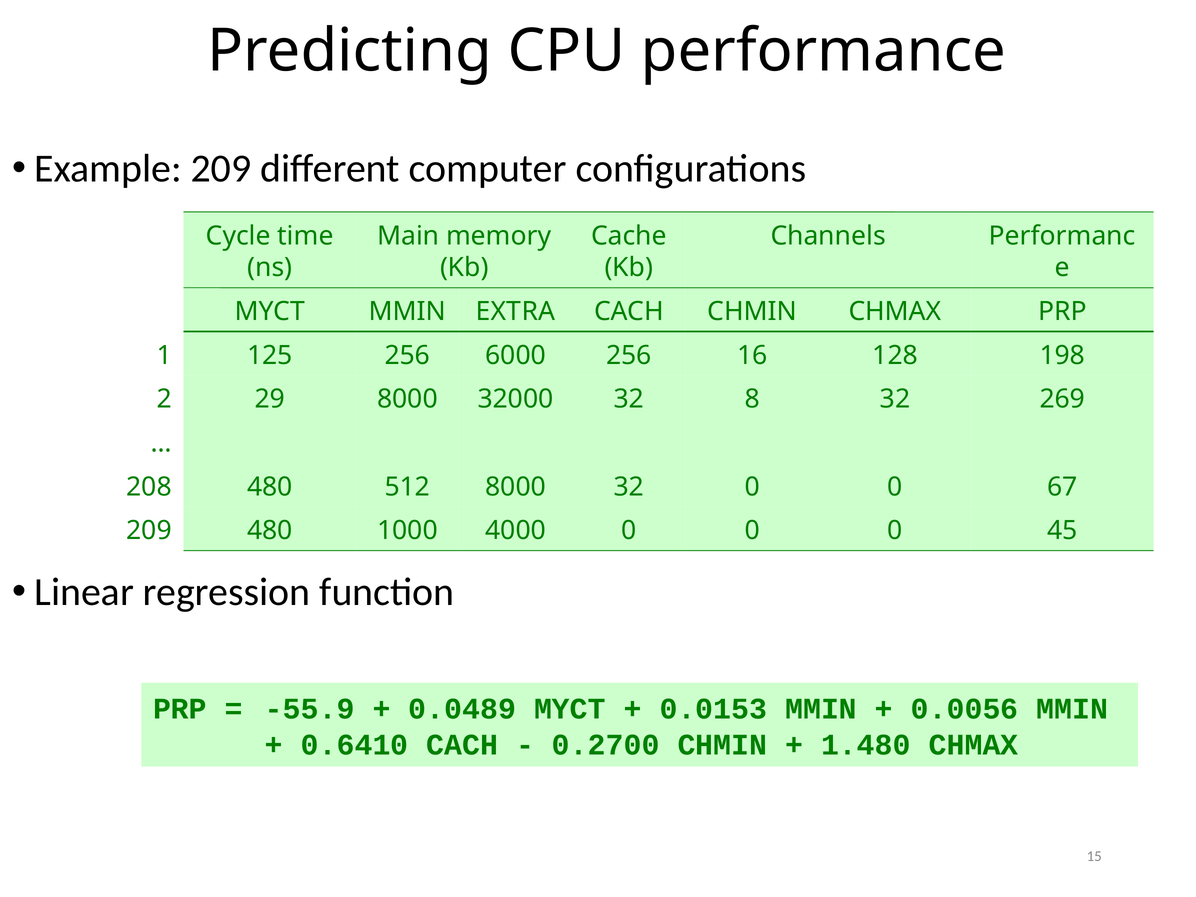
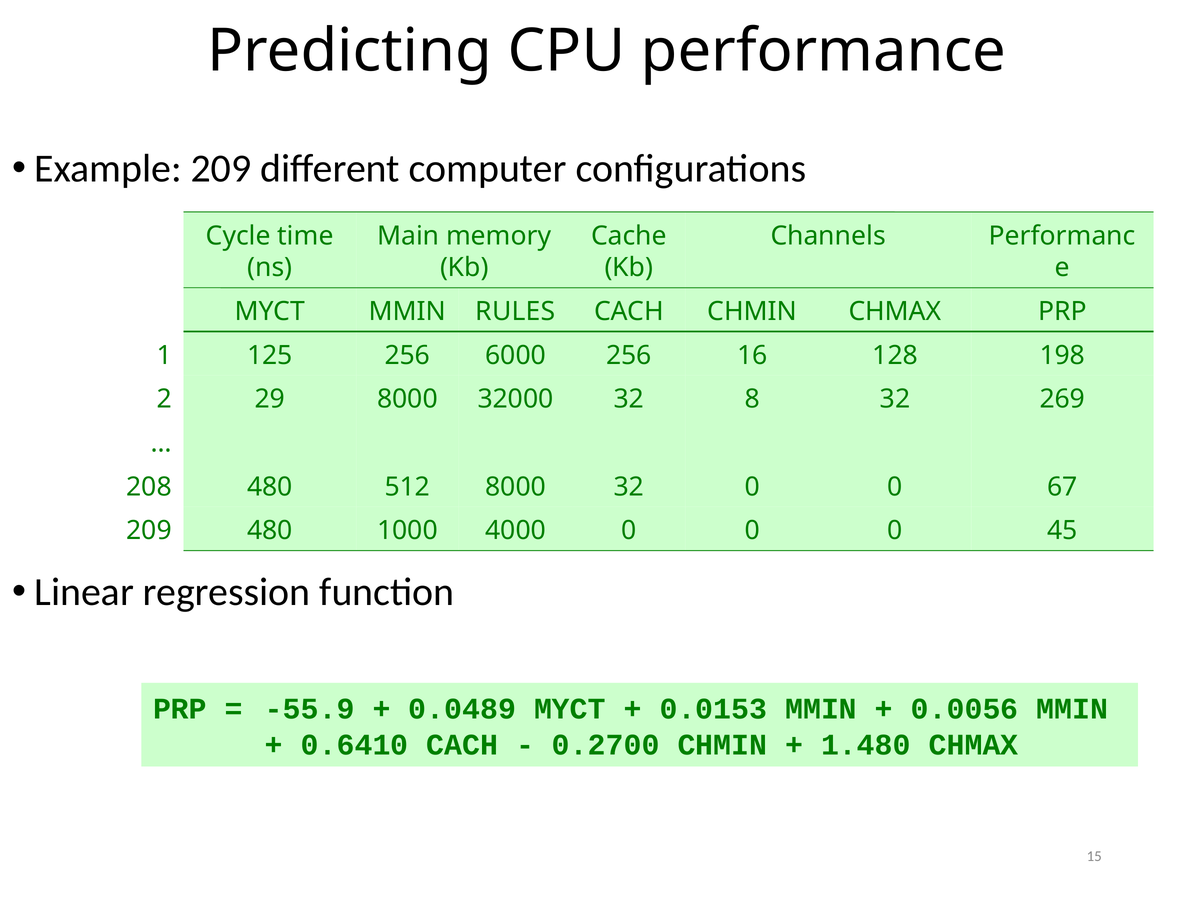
EXTRA: EXTRA -> RULES (515, 312)
